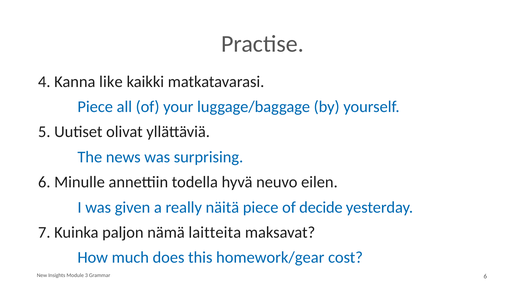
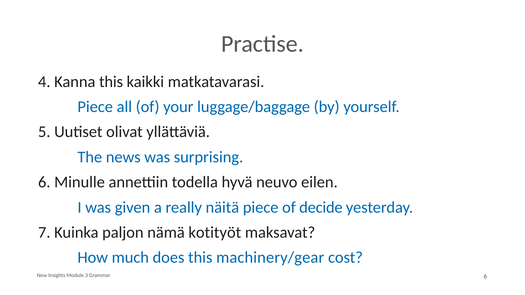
Kanna like: like -> this (111, 82)
laitteita: laitteita -> kotityöt (215, 233)
homework/gear: homework/gear -> machinery/gear (270, 258)
